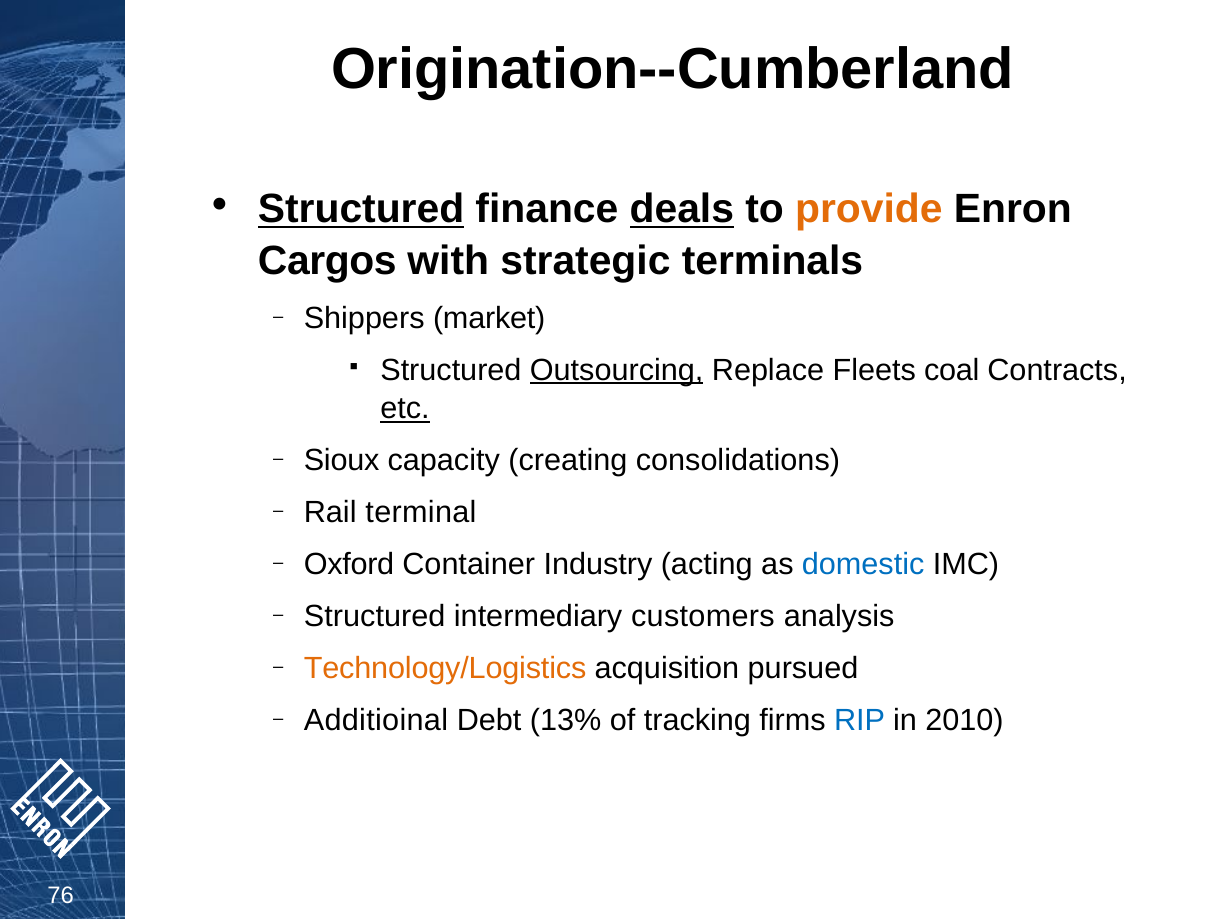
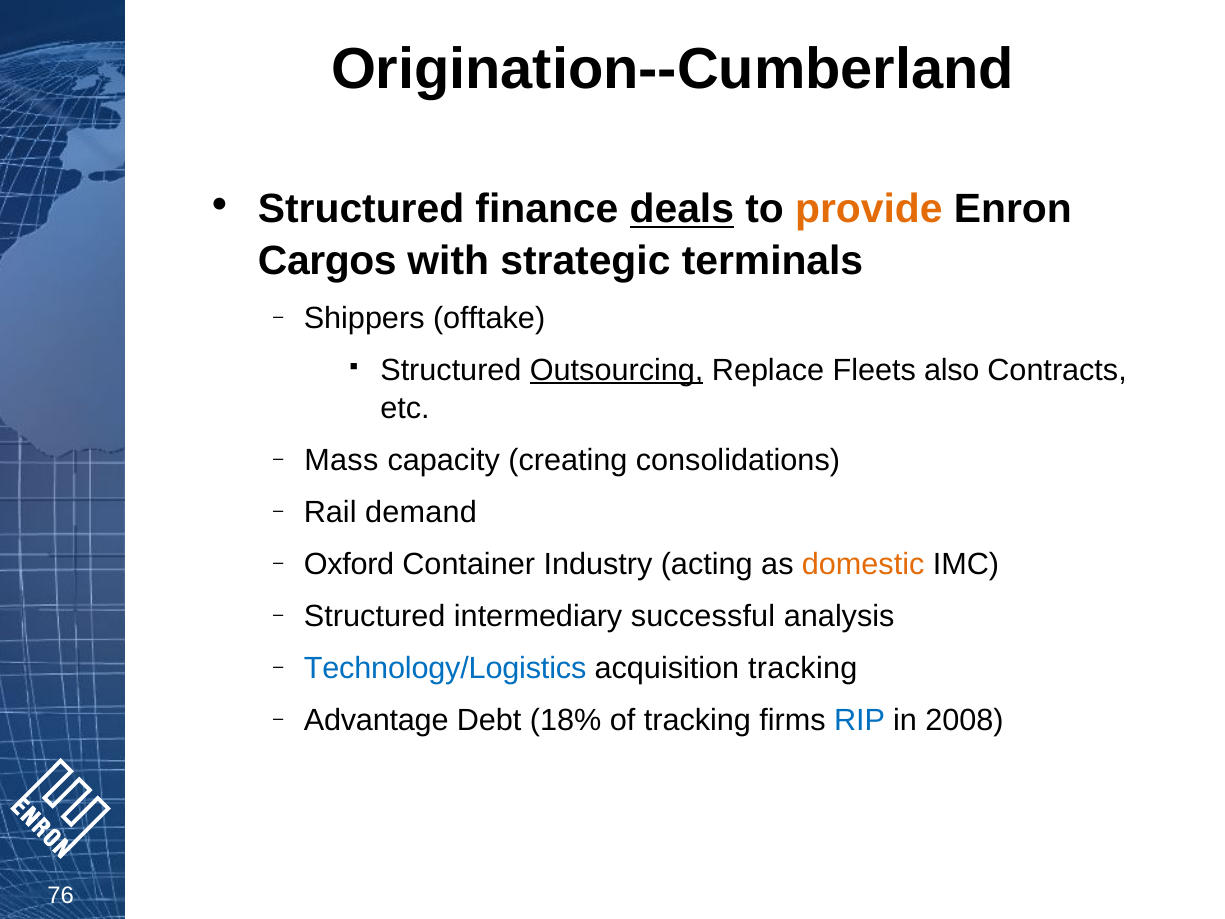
Structured underline: present -> none (361, 209)
market: market -> offtake (489, 318)
coal: coal -> also (952, 370)
etc underline: present -> none (405, 409)
Sioux: Sioux -> Mass (341, 461)
terminal: terminal -> demand (421, 513)
domestic colour: blue -> orange (863, 565)
customers: customers -> successful (703, 617)
Technology/Logistics colour: orange -> blue (445, 669)
acquisition pursued: pursued -> tracking (803, 669)
Additioinal: Additioinal -> Advantage (376, 721)
13%: 13% -> 18% (566, 721)
2010: 2010 -> 2008 (965, 721)
